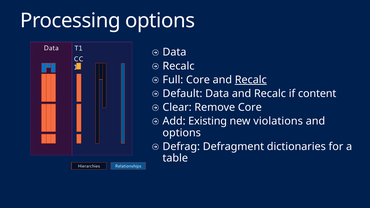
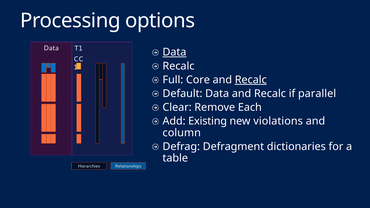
Data underline: none -> present (174, 52)
content: content -> parallel (317, 94)
Remove Core: Core -> Each (250, 107)
options: options -> column (182, 133)
